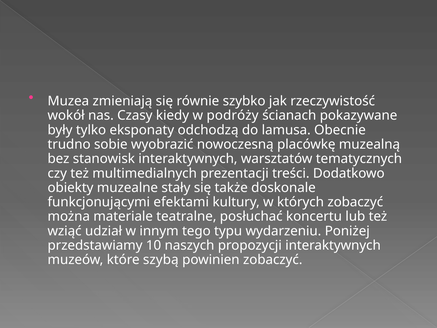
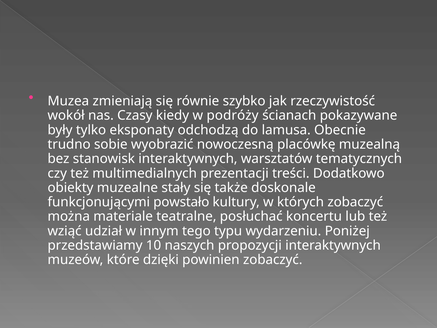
efektami: efektami -> powstało (181, 202)
szybą: szybą -> dzięki (161, 260)
